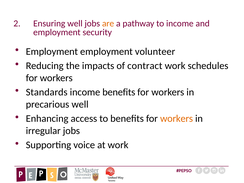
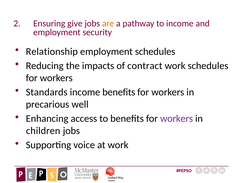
Ensuring well: well -> give (75, 24)
Employment: Employment -> Relationship (52, 51)
employment volunteer: volunteer -> schedules (155, 51)
workers colour: orange -> purple (177, 119)
irregular: irregular -> children (43, 131)
